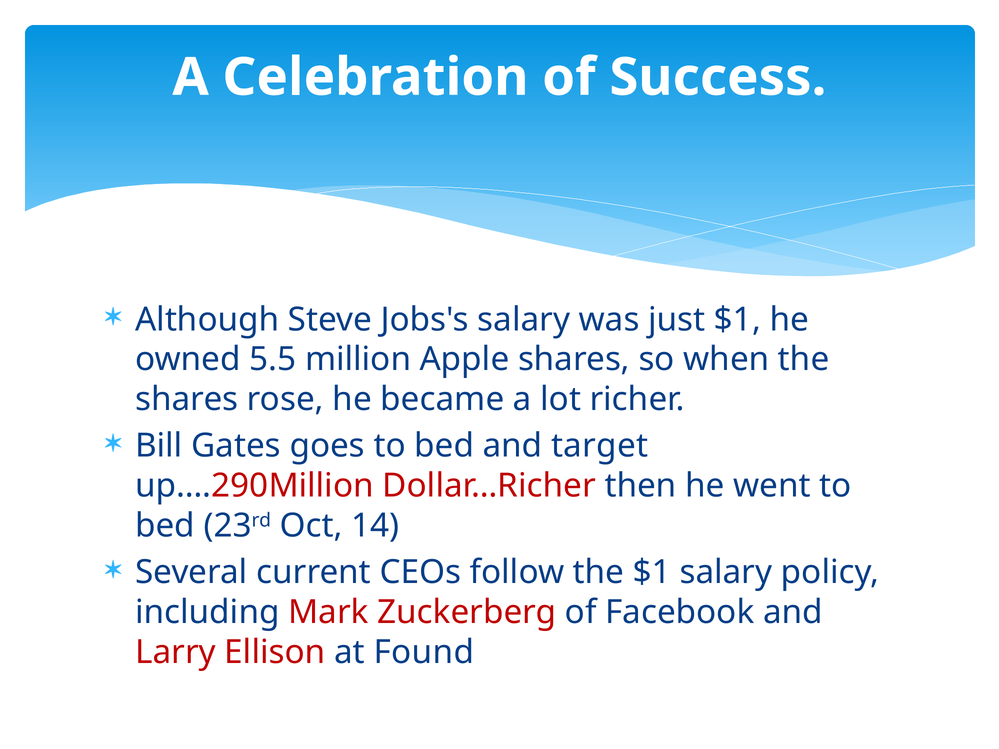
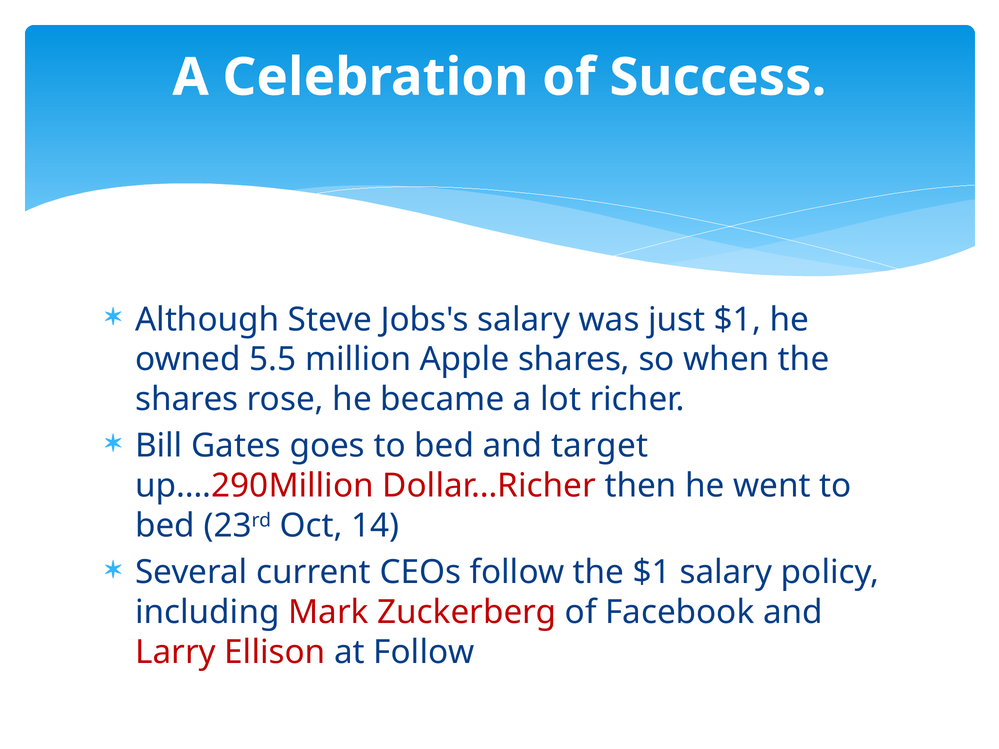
at Found: Found -> Follow (424, 653)
